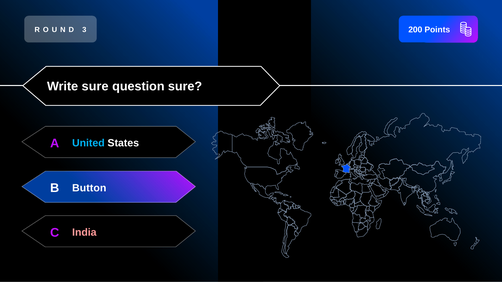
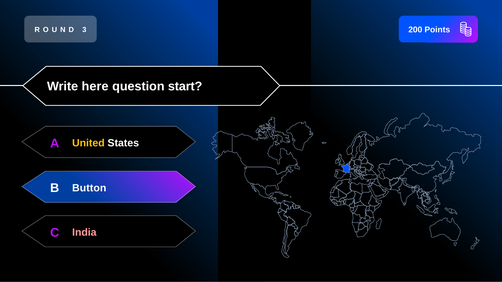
Write sure: sure -> here (95, 87)
question sure: sure -> start (185, 87)
United colour: light blue -> yellow (88, 143)
